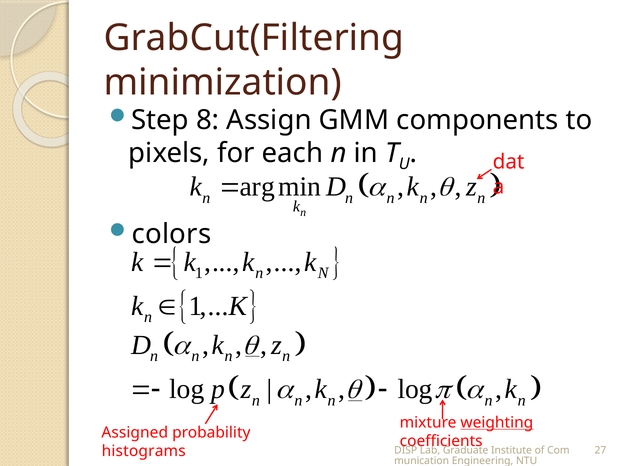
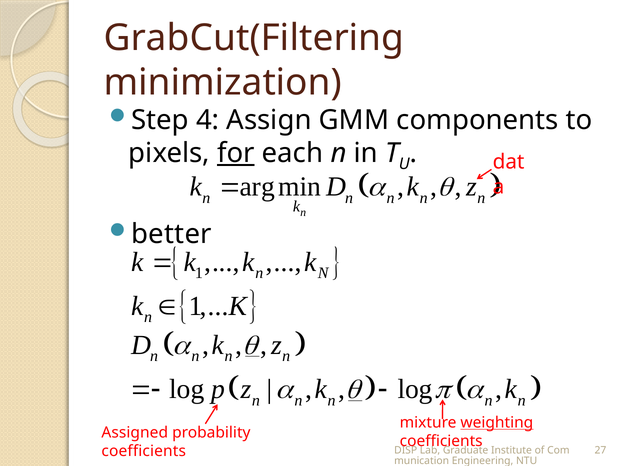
8: 8 -> 4 (208, 120)
for underline: none -> present (236, 153)
colors: colors -> better (172, 234)
histograms: histograms -> coefficients (144, 451)
